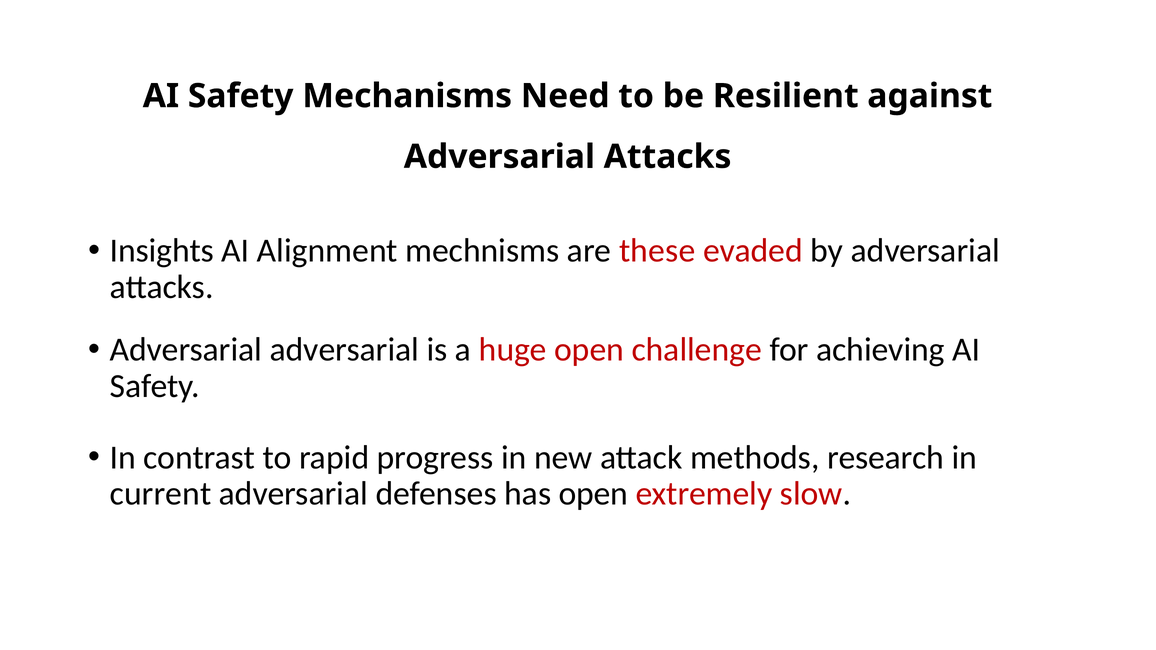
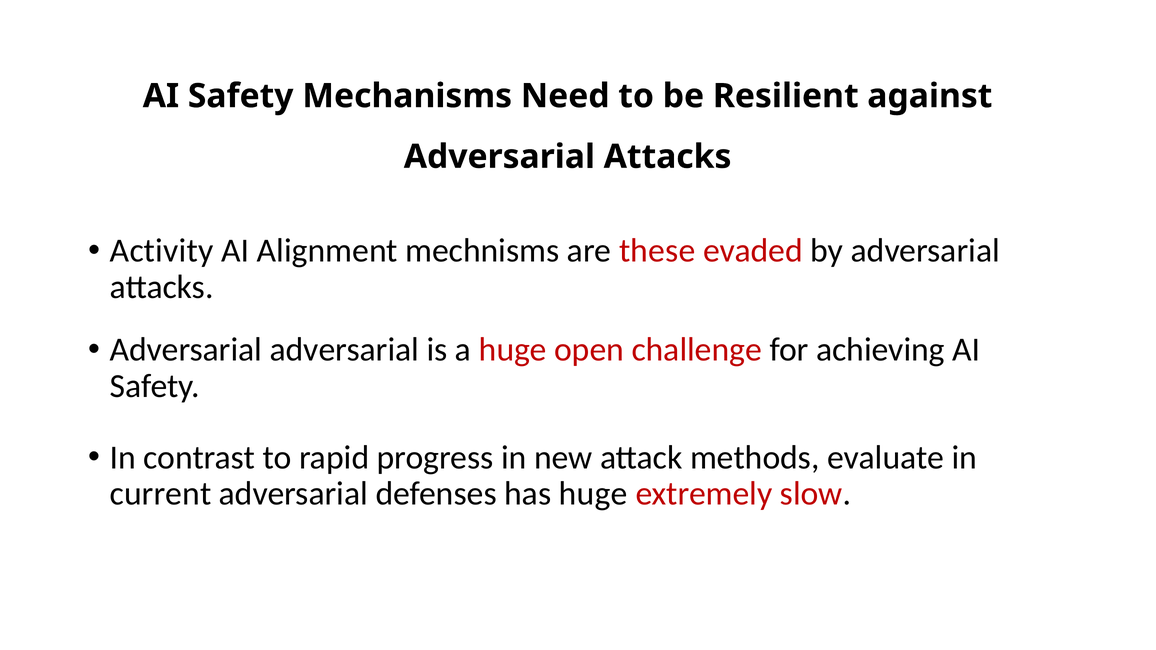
Insights: Insights -> Activity (162, 251)
research: research -> evaluate (886, 458)
has open: open -> huge (593, 494)
